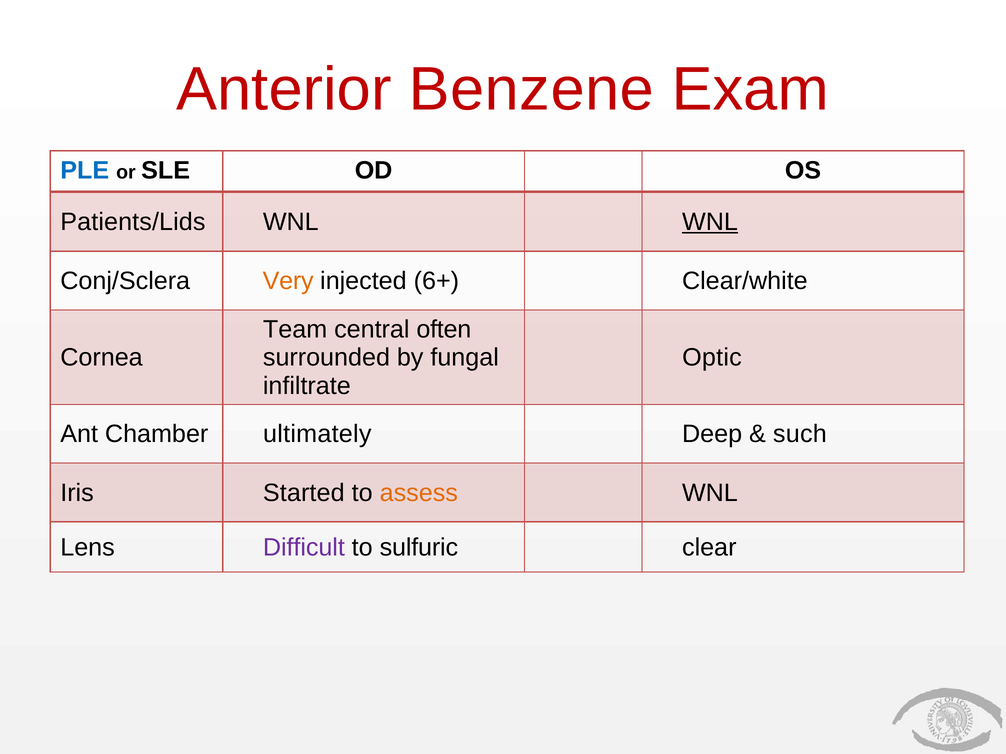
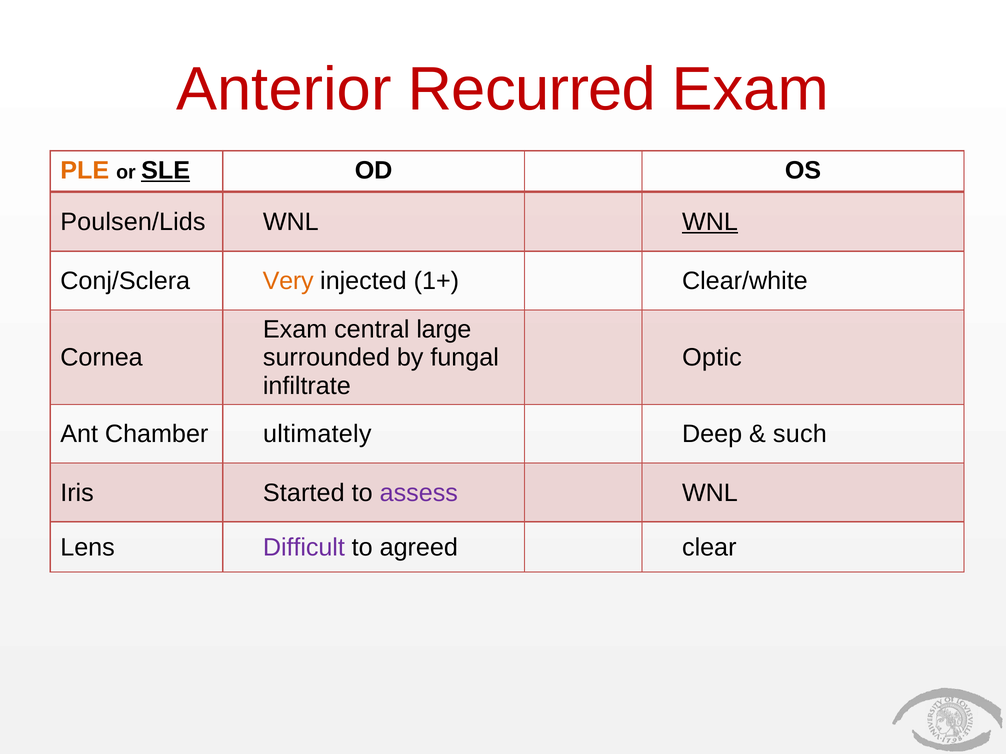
Benzene: Benzene -> Recurred (532, 89)
PLE colour: blue -> orange (85, 170)
SLE underline: none -> present (166, 170)
Patients/Lids: Patients/Lids -> Poulsen/Lids (133, 222)
6+: 6+ -> 1+ (436, 281)
Team: Team -> Exam (295, 330)
often: often -> large (444, 330)
assess colour: orange -> purple (419, 493)
sulfuric: sulfuric -> agreed (419, 548)
